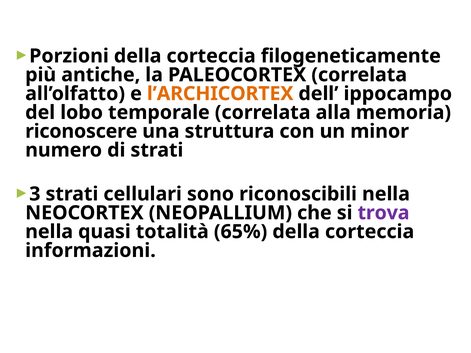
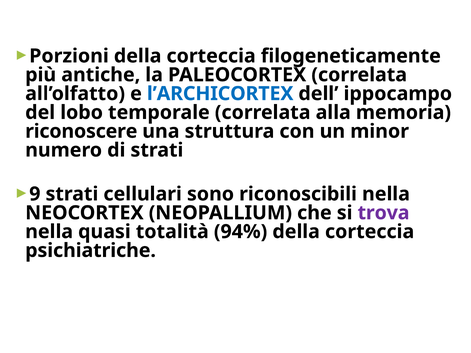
l’ARCHICORTEX colour: orange -> blue (220, 94)
3: 3 -> 9 (35, 194)
65%: 65% -> 94% (241, 232)
informazioni: informazioni -> psichiatriche (91, 251)
